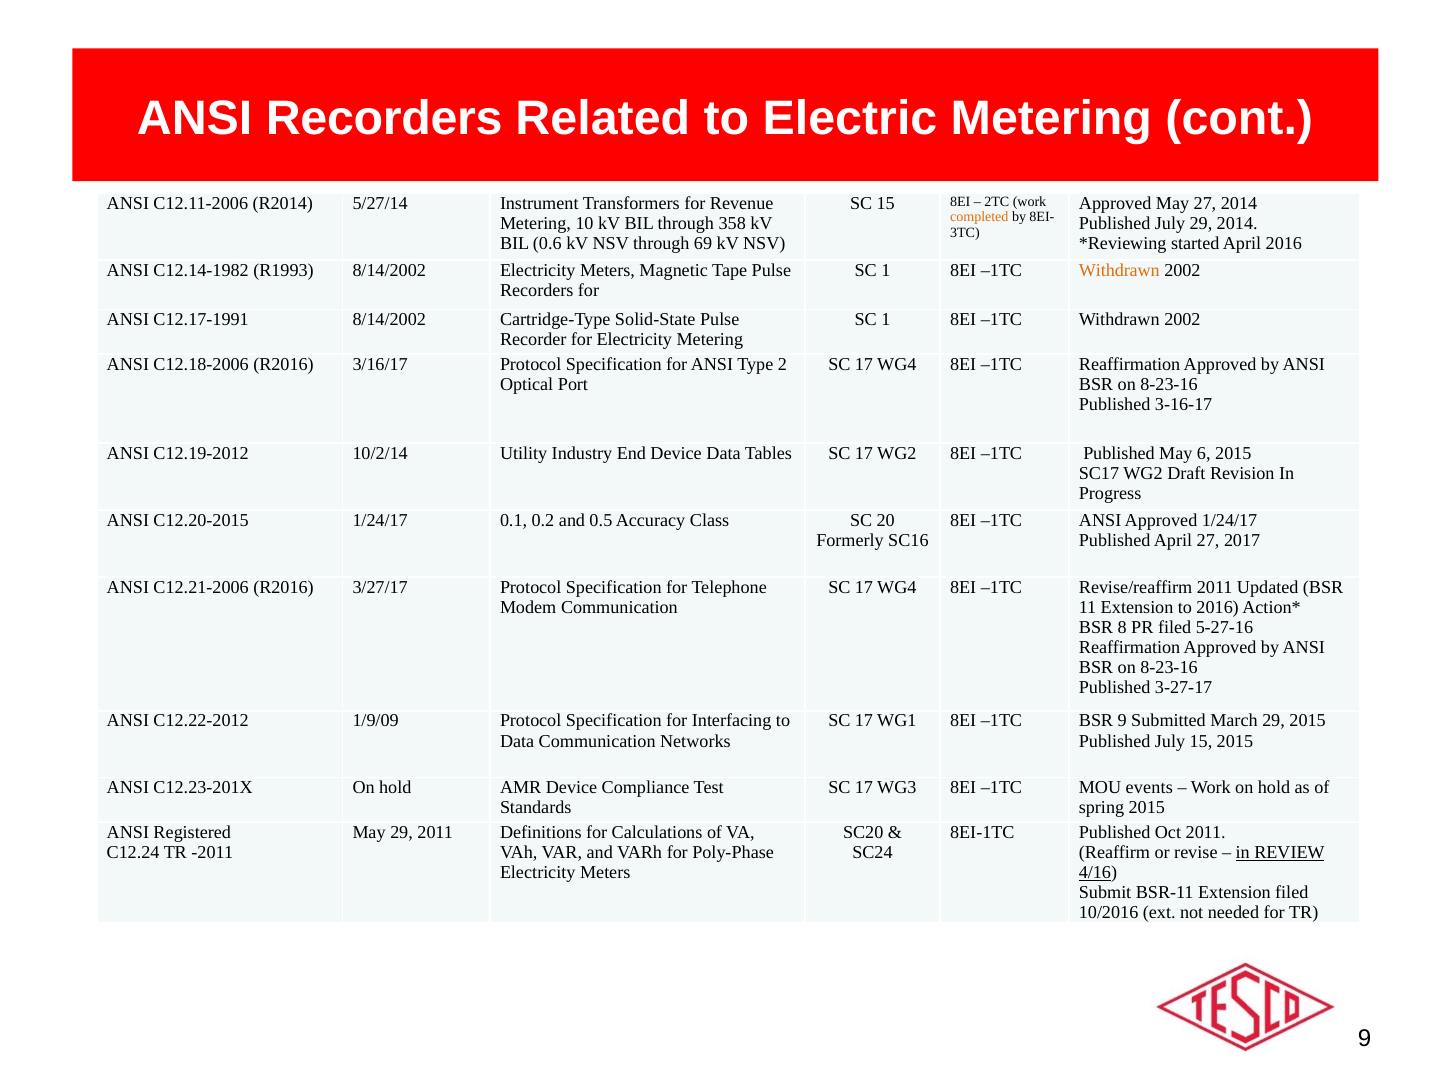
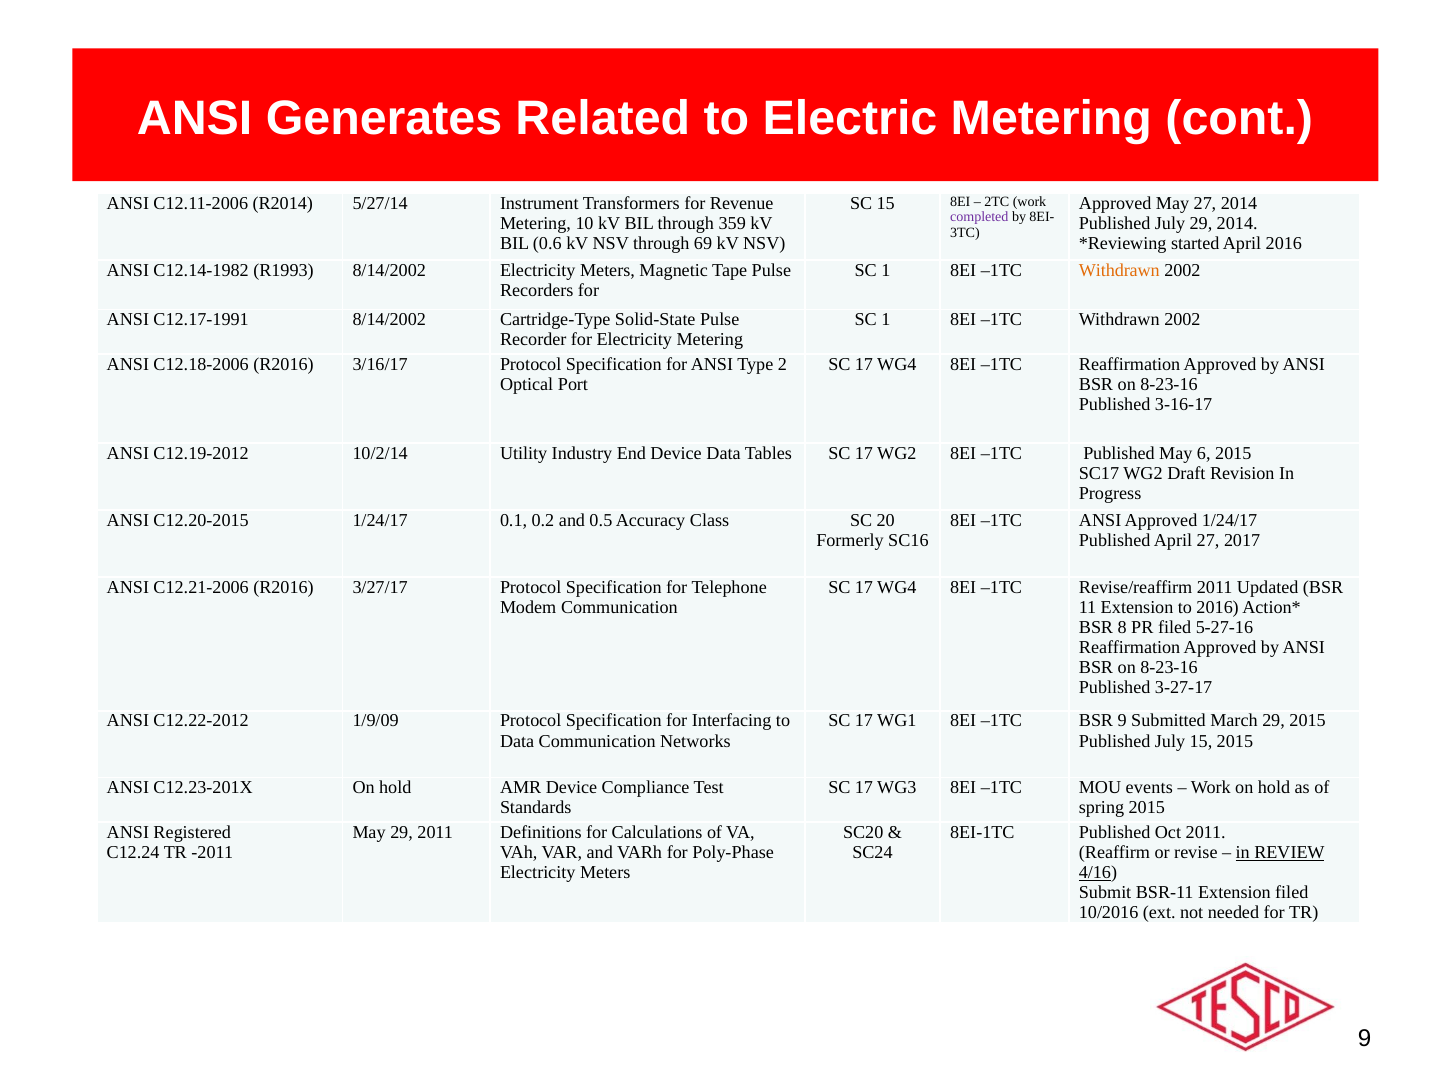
ANSI Recorders: Recorders -> Generates (384, 118)
completed colour: orange -> purple (979, 217)
358: 358 -> 359 (732, 224)
